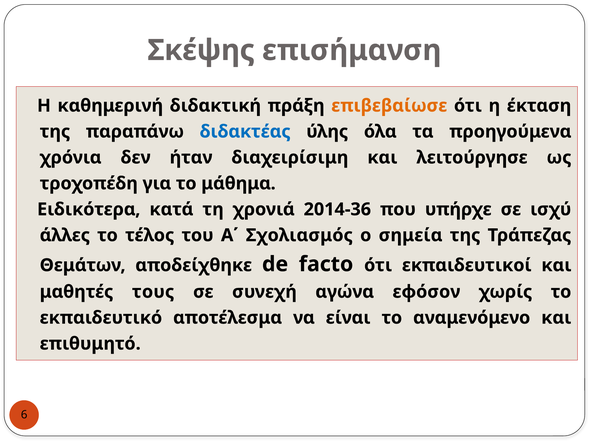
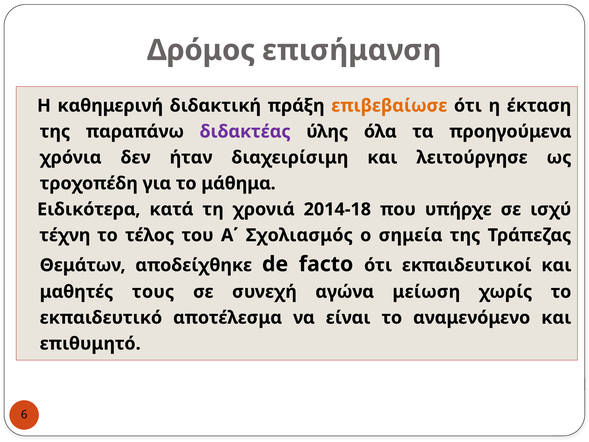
Σκέψης: Σκέψης -> Δρόμος (201, 50)
διδακτέας colour: blue -> purple (245, 132)
2014-36: 2014-36 -> 2014-18 (337, 209)
άλλες: άλλες -> τέχνη (65, 235)
εφόσον: εφόσον -> μείωση (426, 292)
